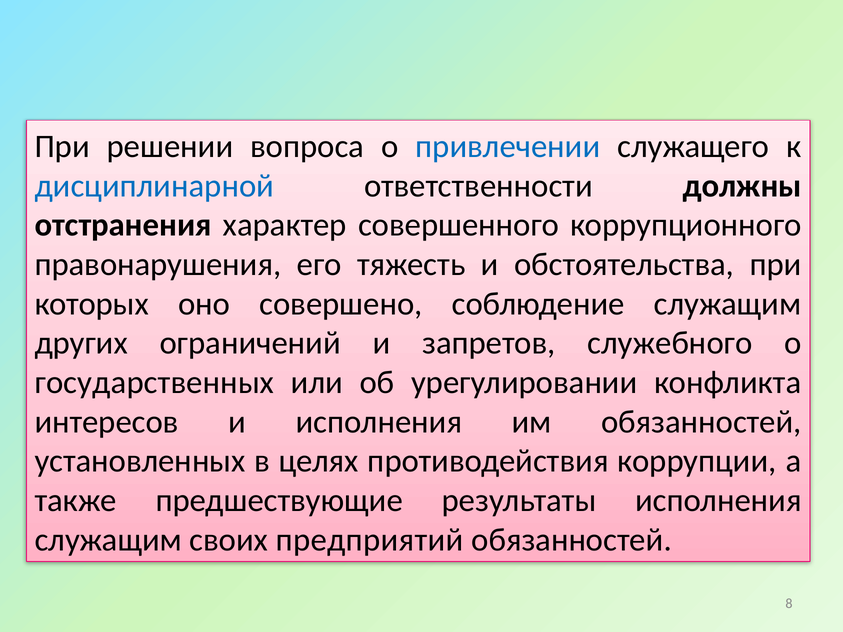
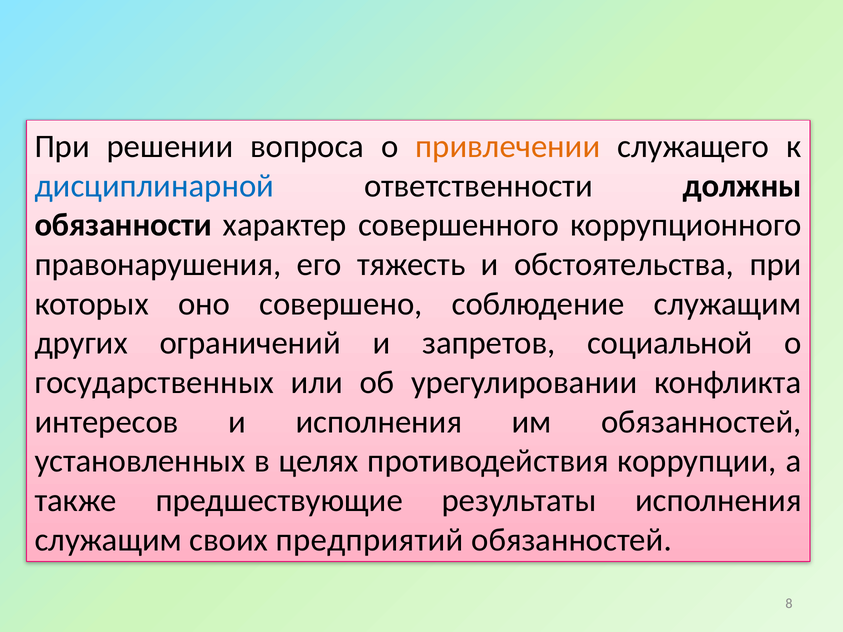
привлечении colour: blue -> orange (508, 146)
отстранения: отстранения -> обязанности (123, 225)
служебного: служебного -> социальной (670, 343)
